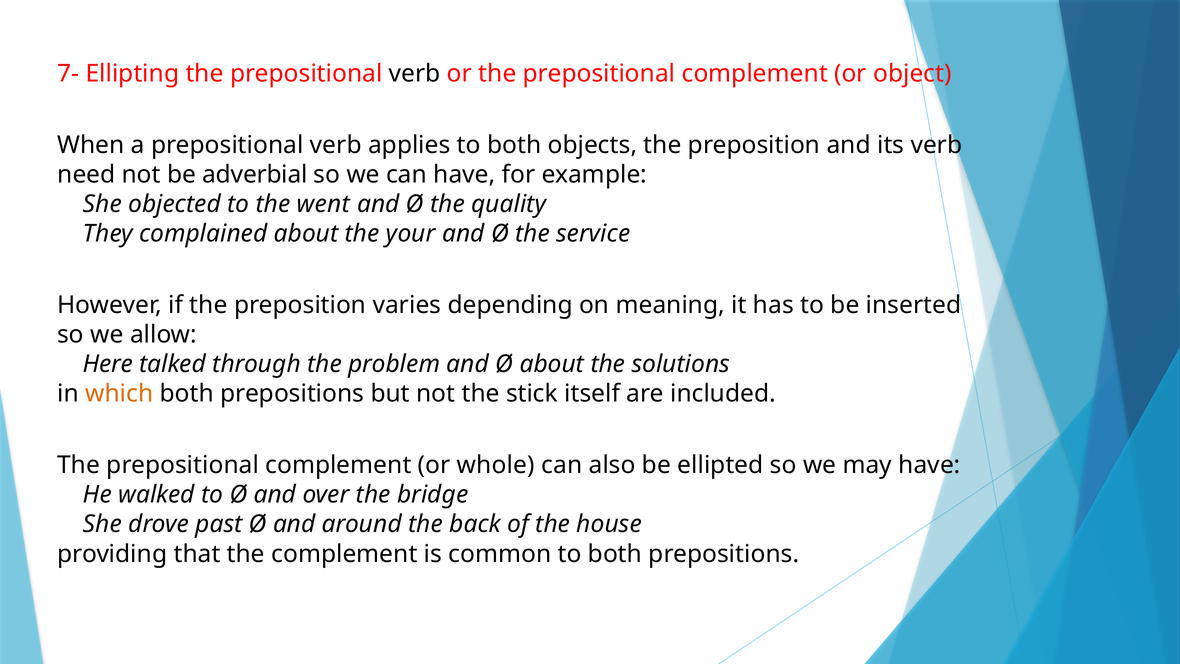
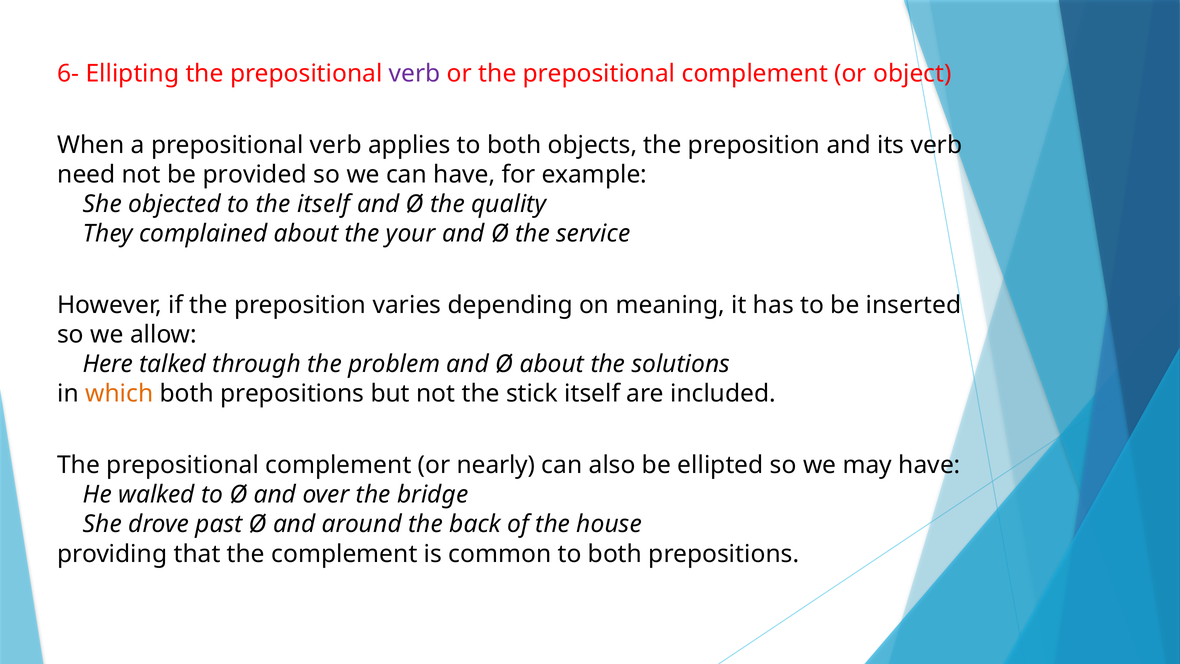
7-: 7- -> 6- (68, 74)
verb colour: black -> purple (415, 74)
adverbial: adverbial -> provided (255, 175)
the went: went -> itself (324, 204)
whole: whole -> nearly (496, 465)
